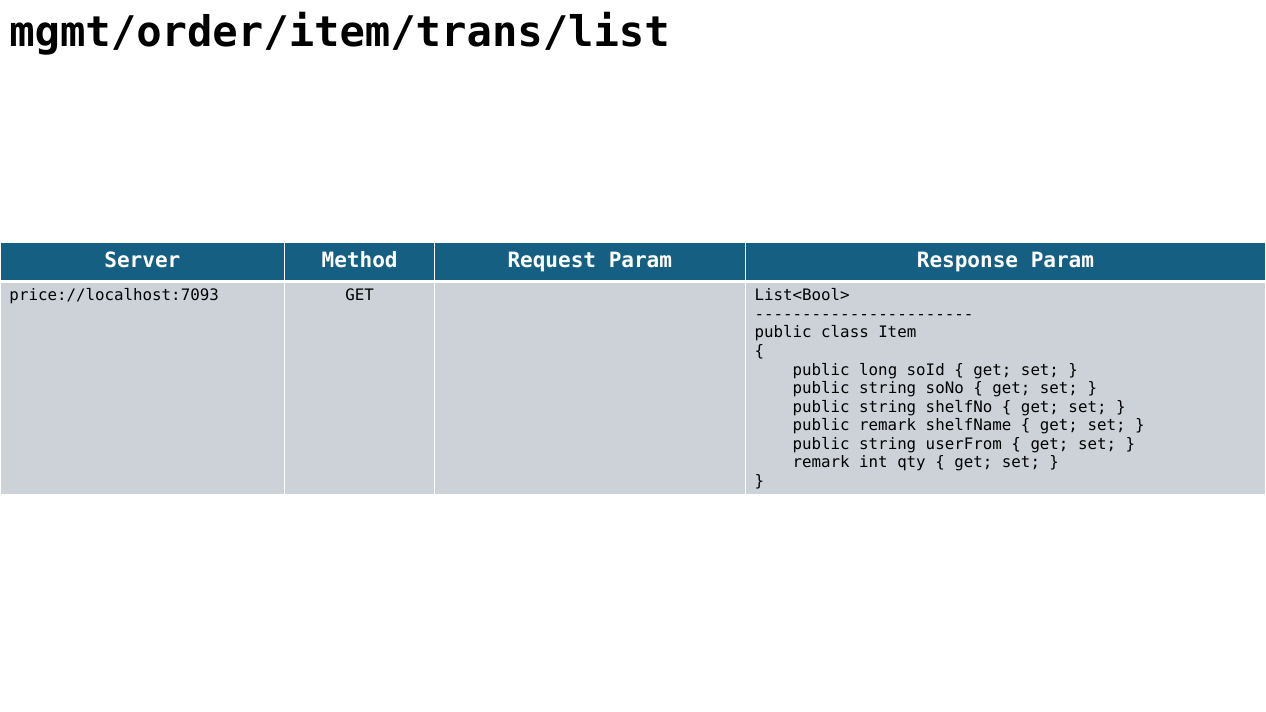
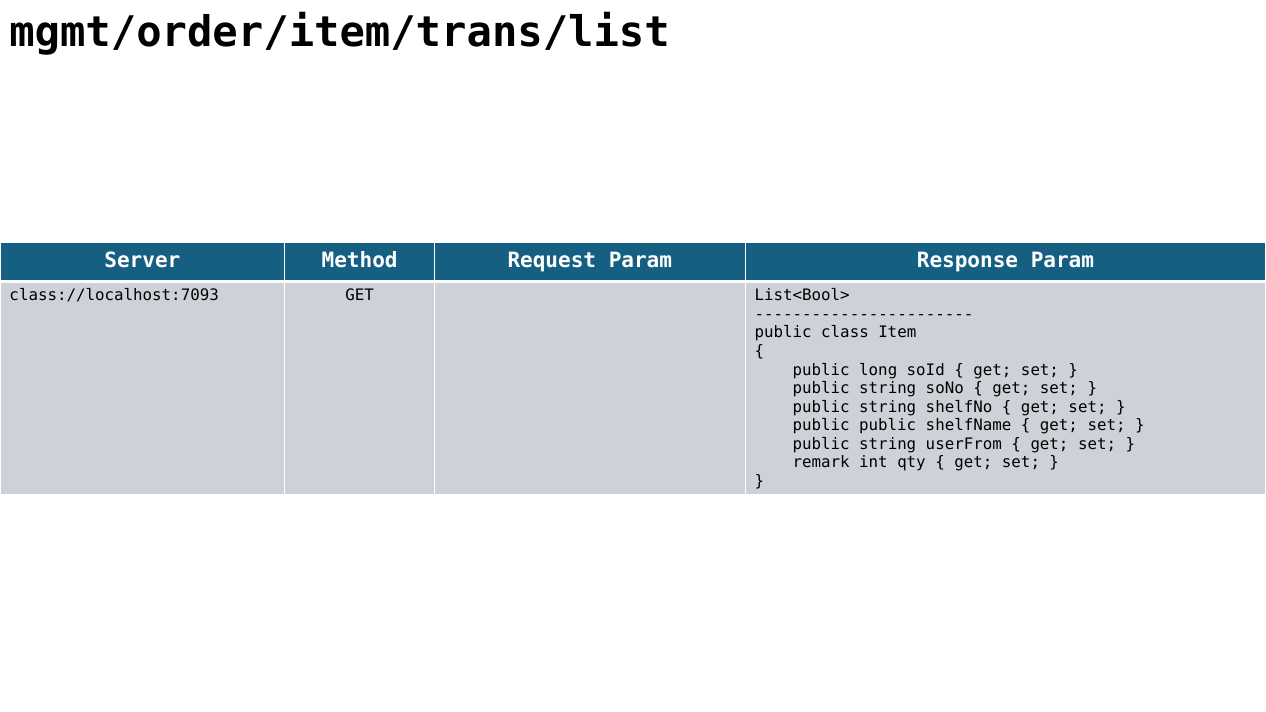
price://localhost:7093: price://localhost:7093 -> class://localhost:7093 (114, 296)
public remark: remark -> public (888, 425)
